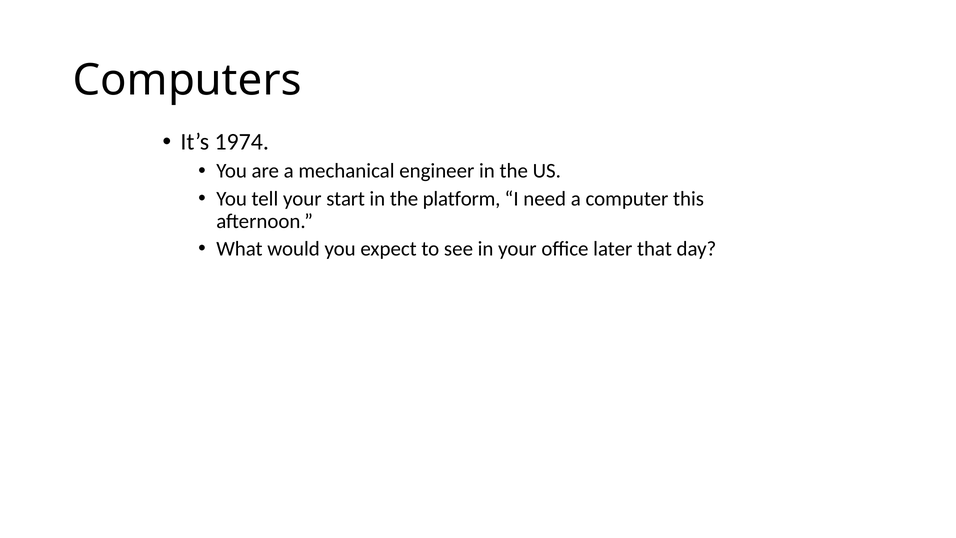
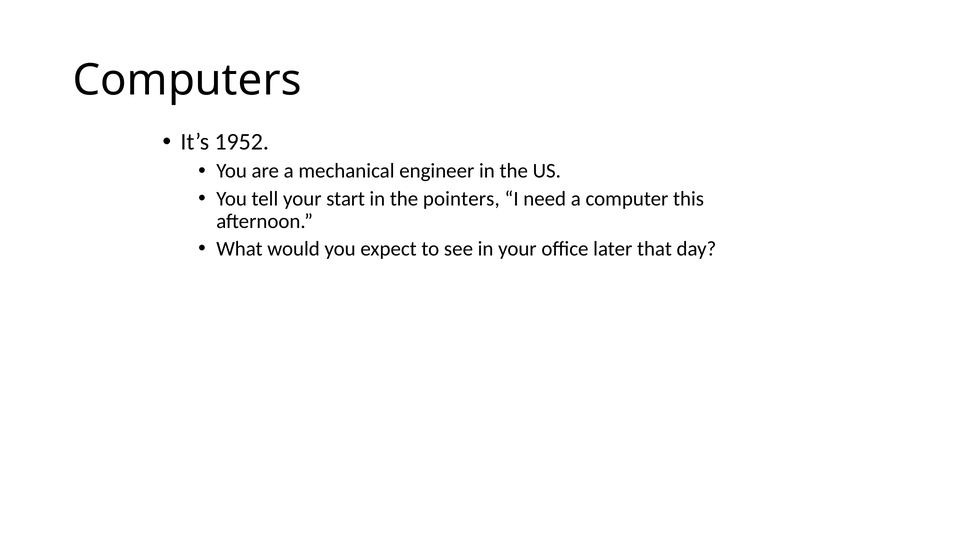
1974: 1974 -> 1952 (242, 142)
platform: platform -> pointers (461, 199)
